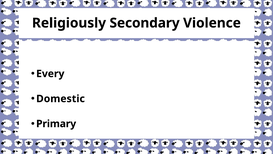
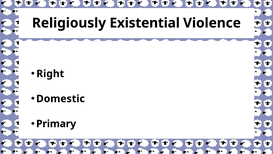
Secondary: Secondary -> Existential (145, 23)
Every: Every -> Right (50, 74)
